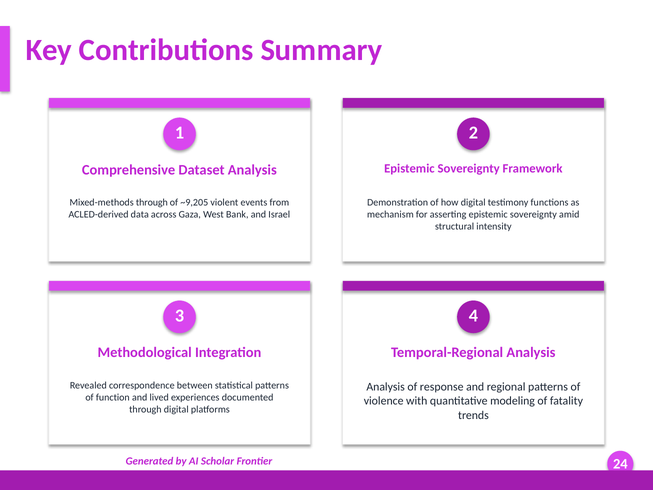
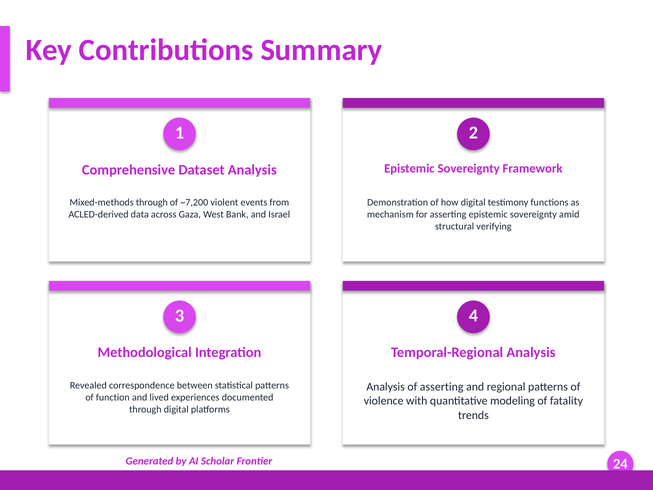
~9,205: ~9,205 -> ~7,200 (194, 203)
intensity: intensity -> verifying (494, 226)
of response: response -> asserting (442, 387)
